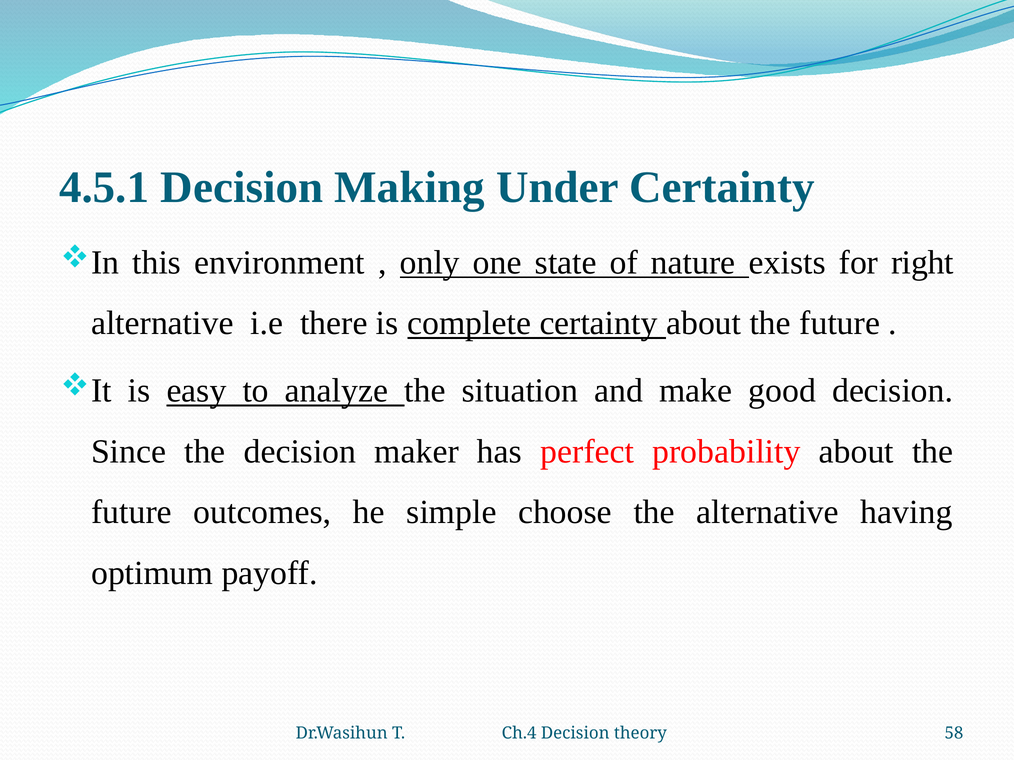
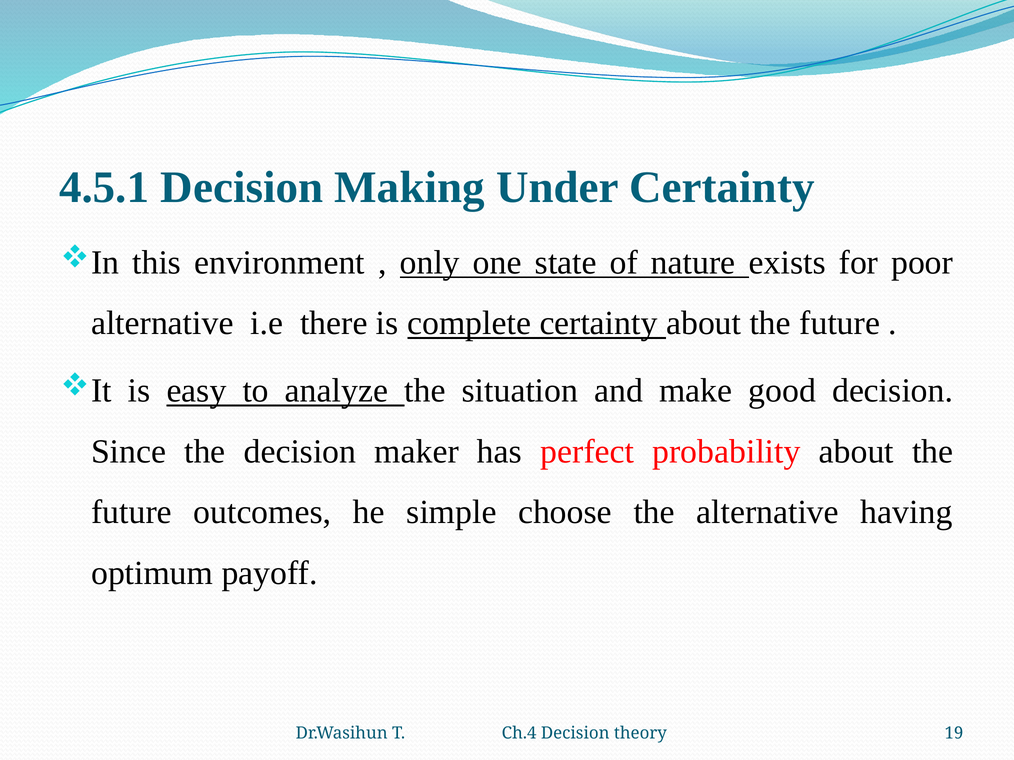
right: right -> poor (922, 263)
58: 58 -> 19 (954, 734)
